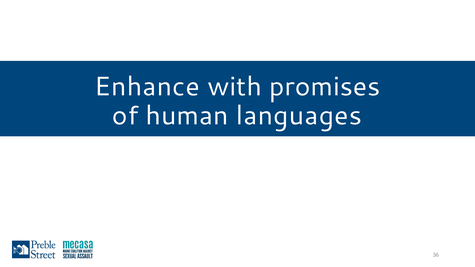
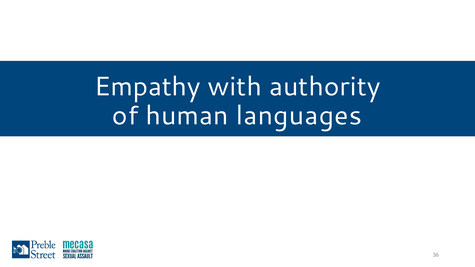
Enhance: Enhance -> Empathy (147, 87)
promises: promises -> authority (325, 87)
